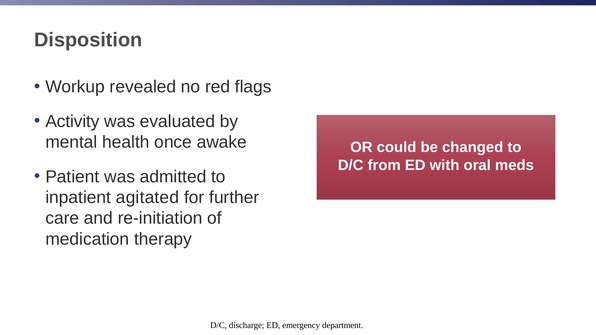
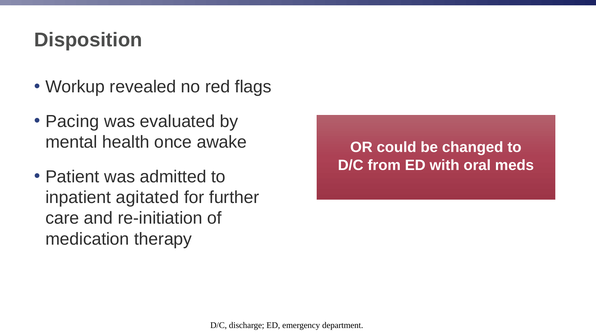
Activity: Activity -> Pacing (72, 121)
